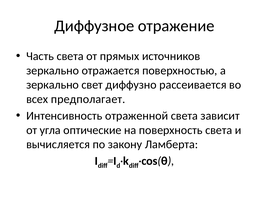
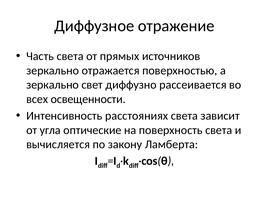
предполагает: предполагает -> освещенности (88, 99)
отраженной: отраженной -> расстояниях (137, 116)
